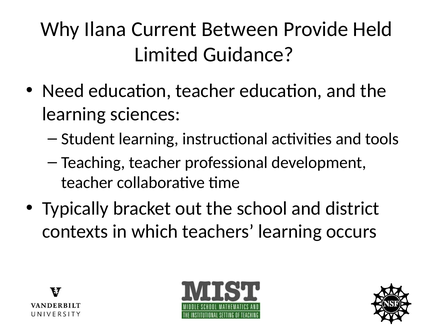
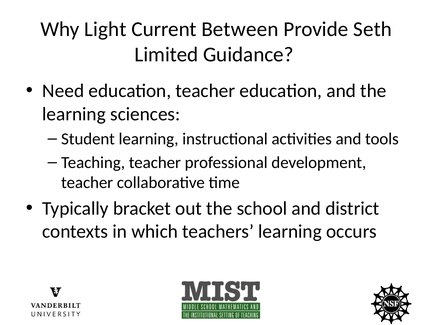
Ilana: Ilana -> Light (105, 29)
Held: Held -> Seth (373, 29)
